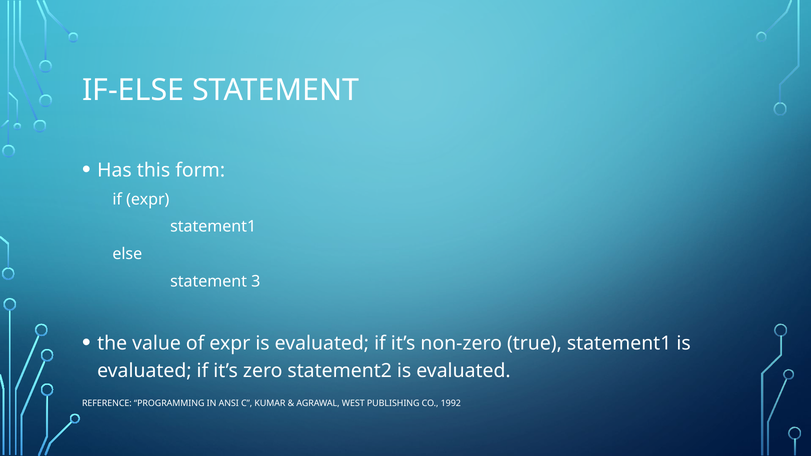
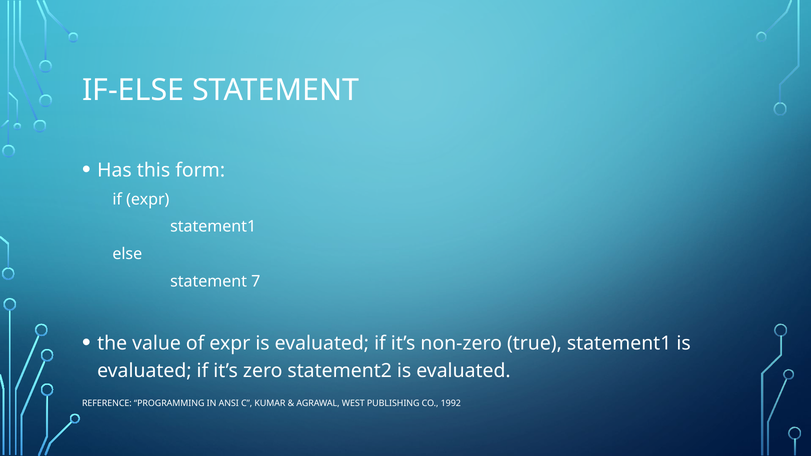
3: 3 -> 7 (256, 281)
